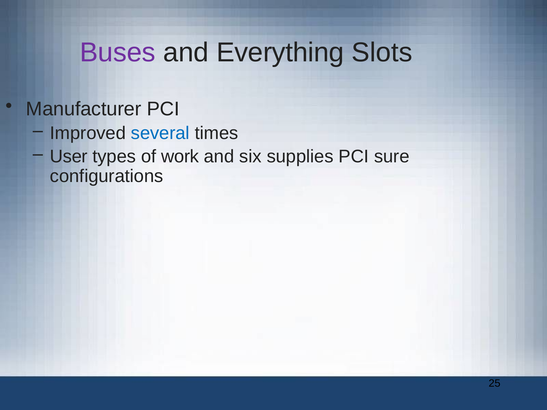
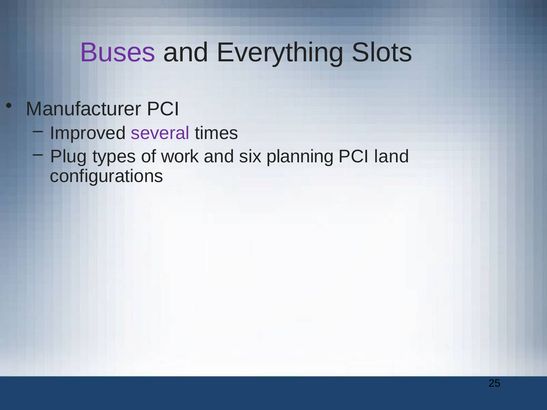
several colour: blue -> purple (160, 133)
User: User -> Plug (69, 156)
supplies: supplies -> planning (300, 156)
sure: sure -> land (392, 156)
